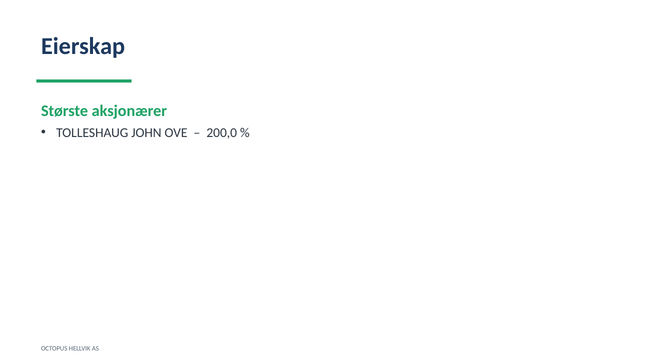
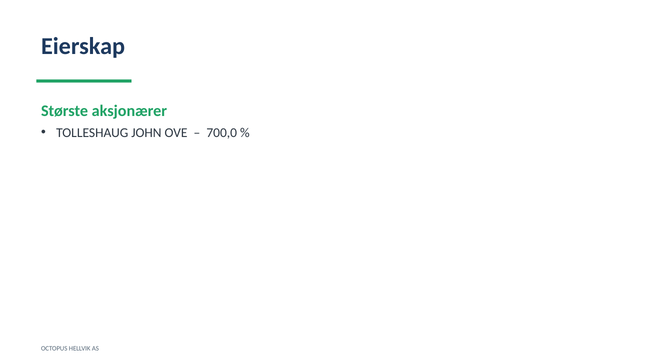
200,0: 200,0 -> 700,0 (222, 133)
